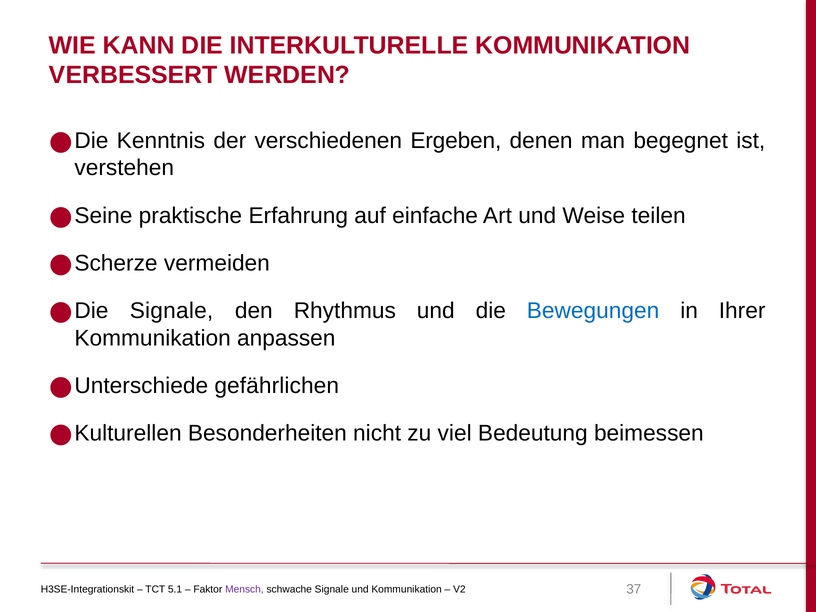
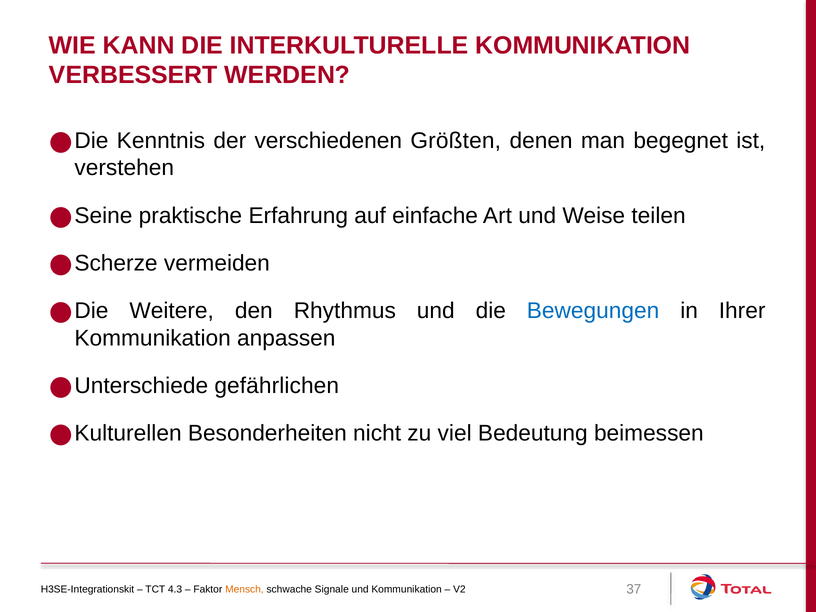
Ergeben: Ergeben -> Größten (456, 141)
Signale: Signale -> Weitere (172, 311)
5.1: 5.1 -> 4.3 (175, 589)
Mensch colour: purple -> orange (244, 589)
